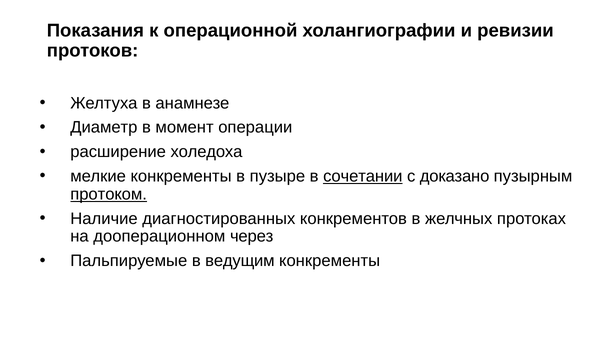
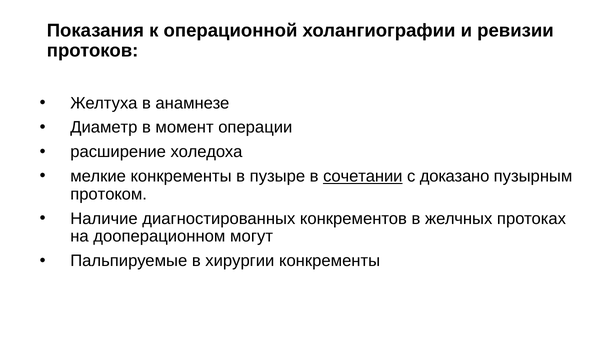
протоком underline: present -> none (109, 194)
через: через -> могут (252, 237)
ведущим: ведущим -> хирургии (240, 261)
